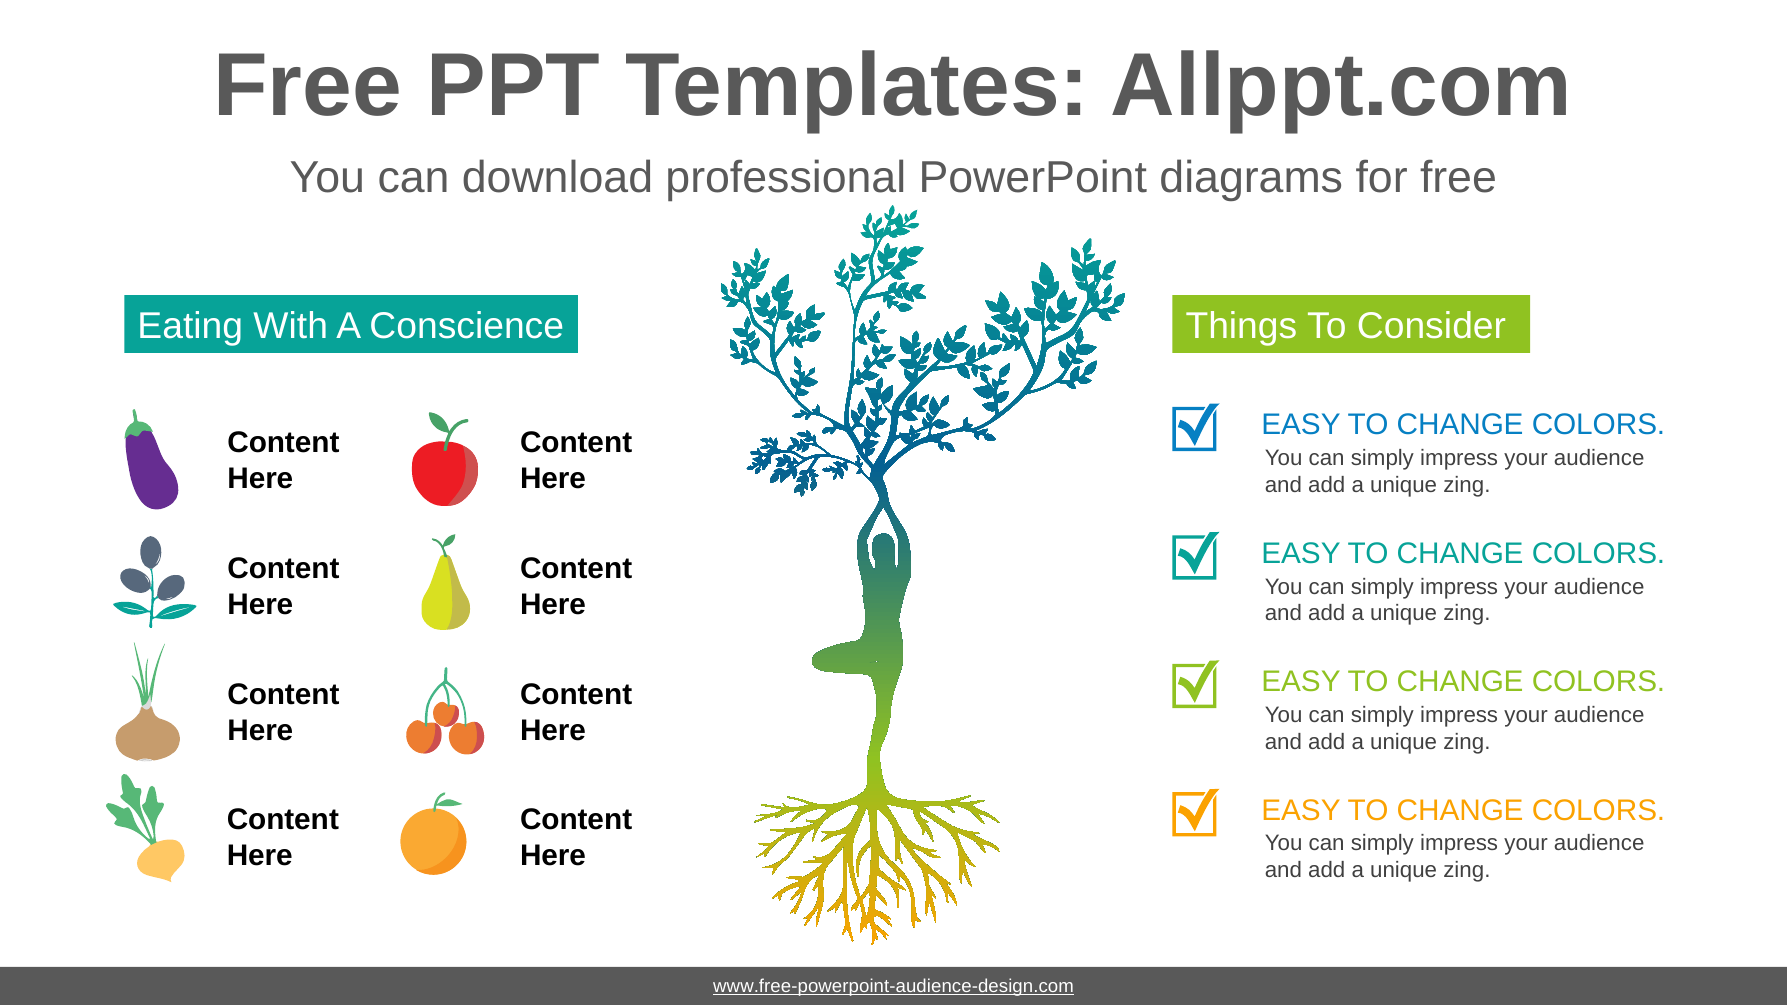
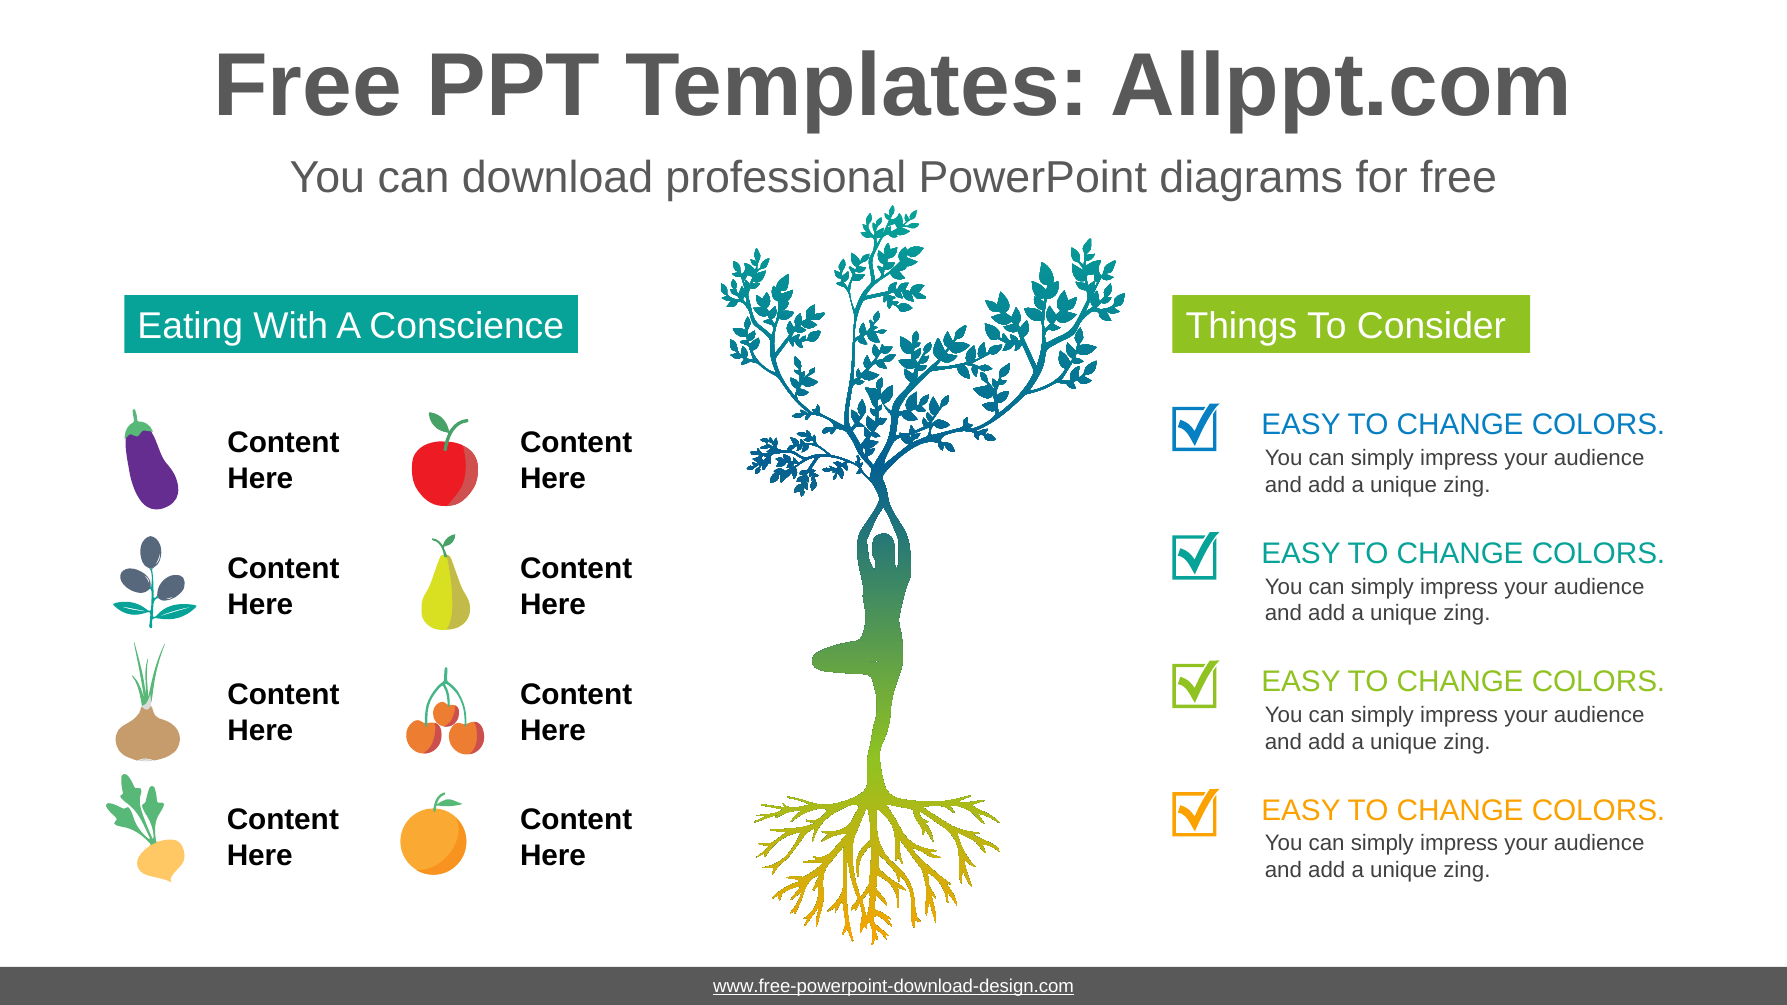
www.free-powerpoint-audience-design.com: www.free-powerpoint-audience-design.com -> www.free-powerpoint-download-design.com (894, 986)
